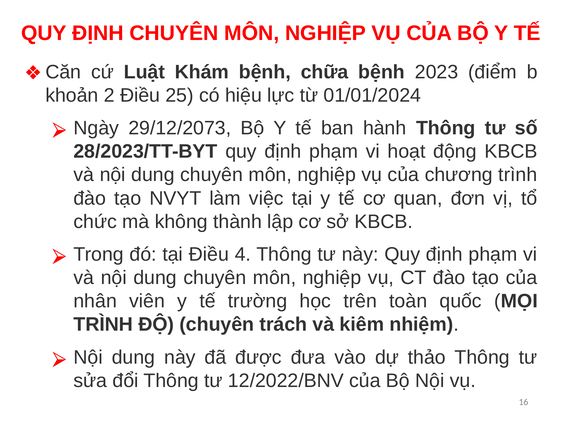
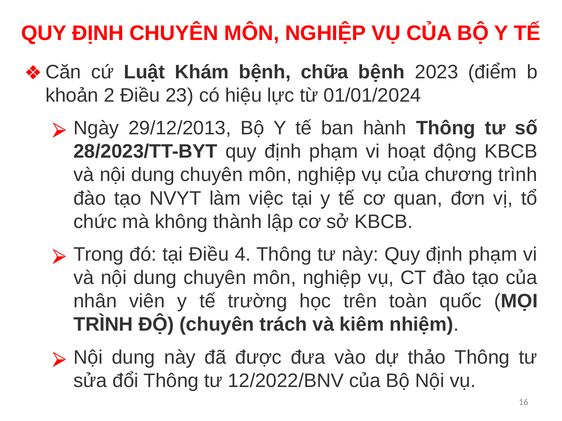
25: 25 -> 23 (180, 95)
29/12/2073: 29/12/2073 -> 29/12/2013 (180, 128)
